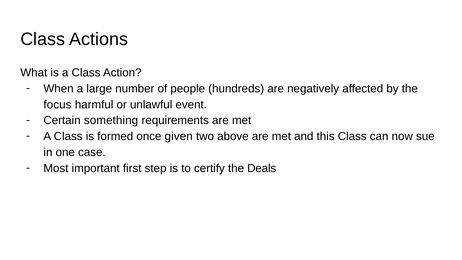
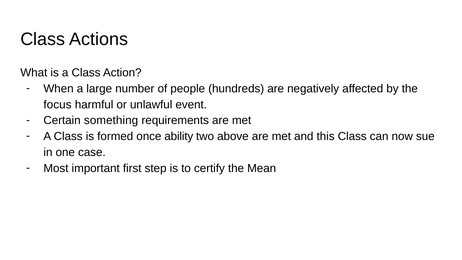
given: given -> ability (179, 136)
Deals: Deals -> Mean (262, 168)
